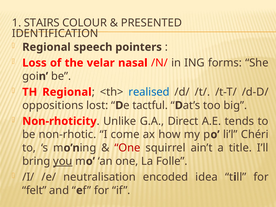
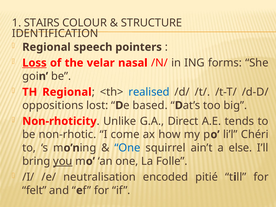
PRESENTED: PRESENTED -> STRUCTURE (152, 23)
Loss underline: none -> present (34, 63)
tactful: tactful -> based (150, 105)
One colour: red -> blue (128, 148)
title: title -> else (240, 148)
idea: idea -> pitié (207, 177)
